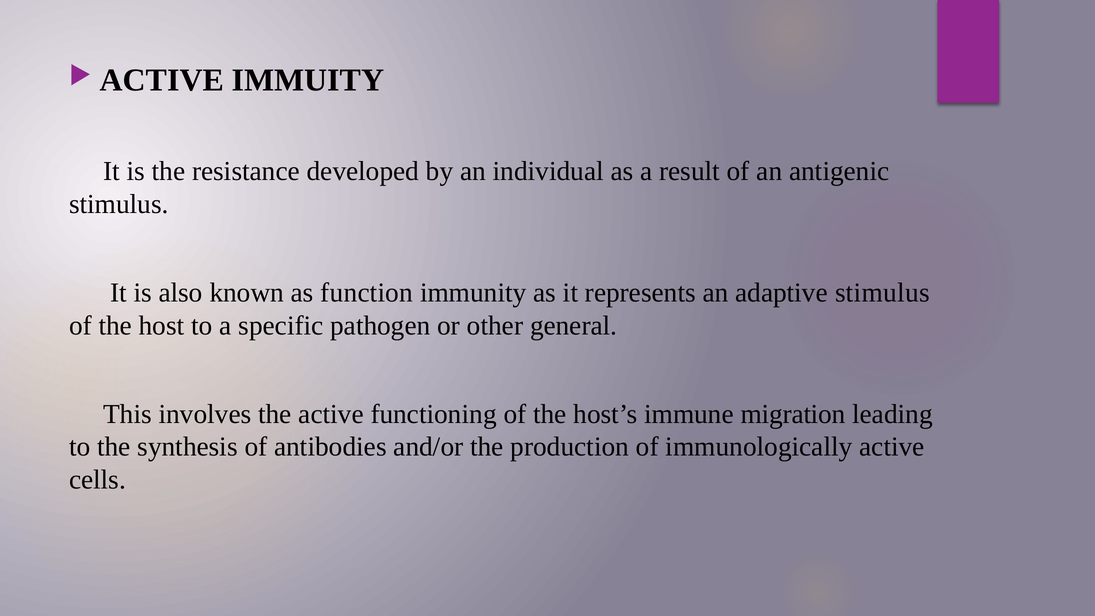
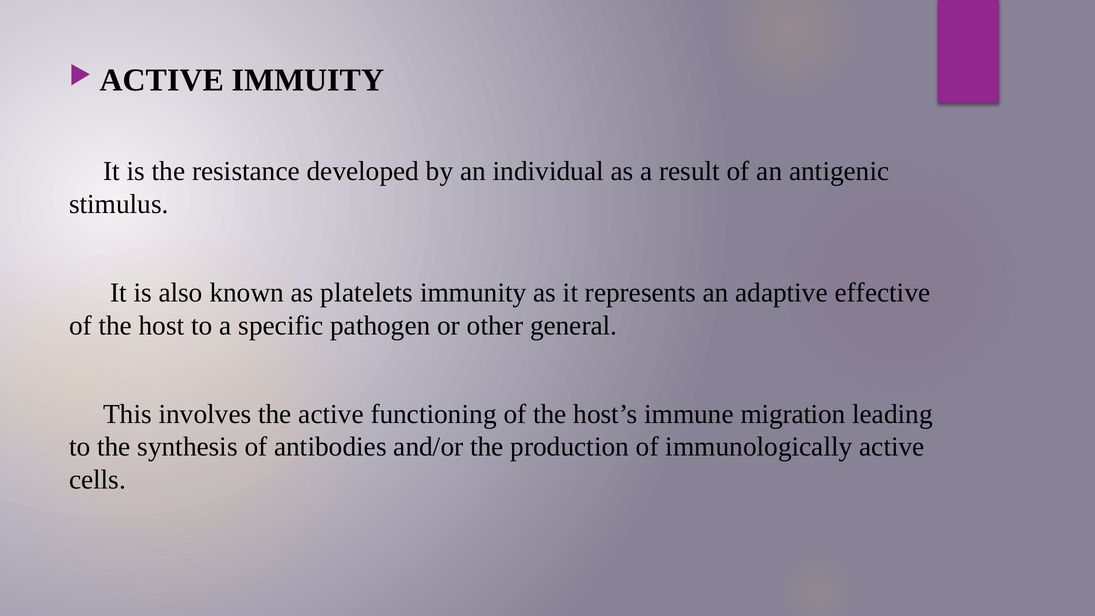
function: function -> platelets (367, 293)
adaptive stimulus: stimulus -> effective (882, 293)
